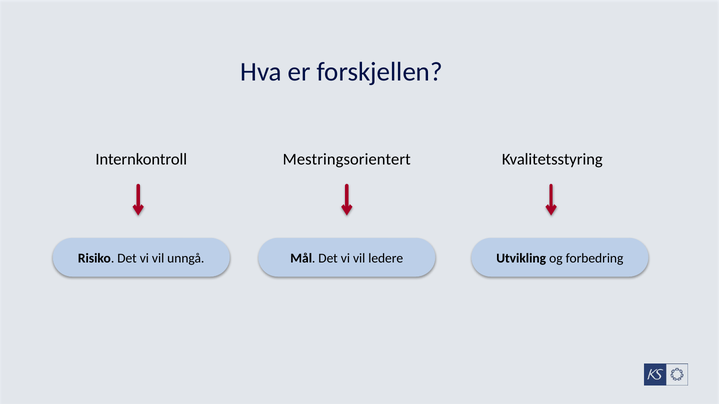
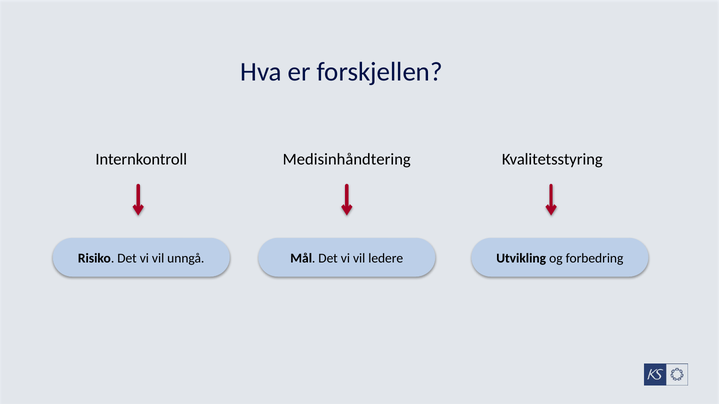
Mestringsorientert: Mestringsorientert -> Medisinhåndtering (347, 159)
